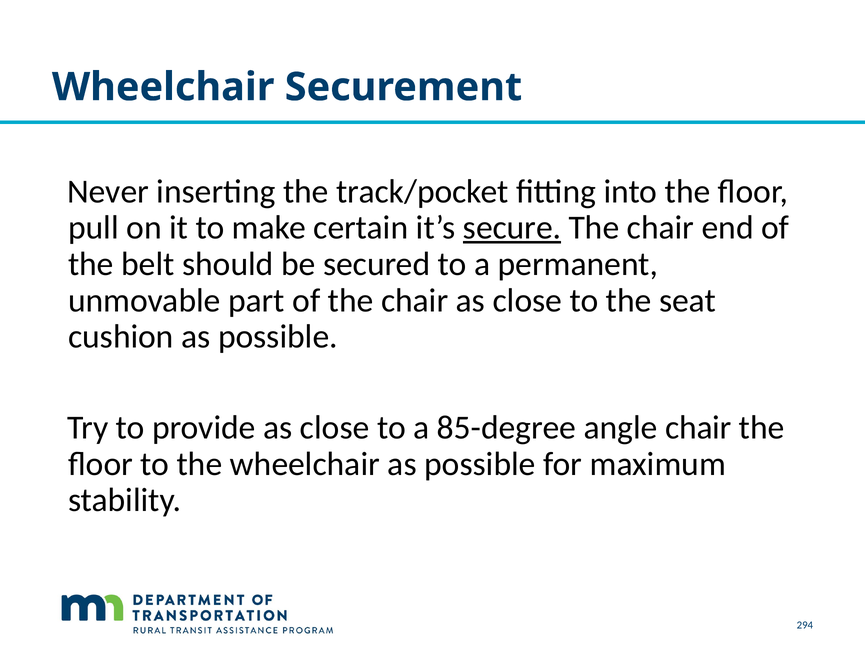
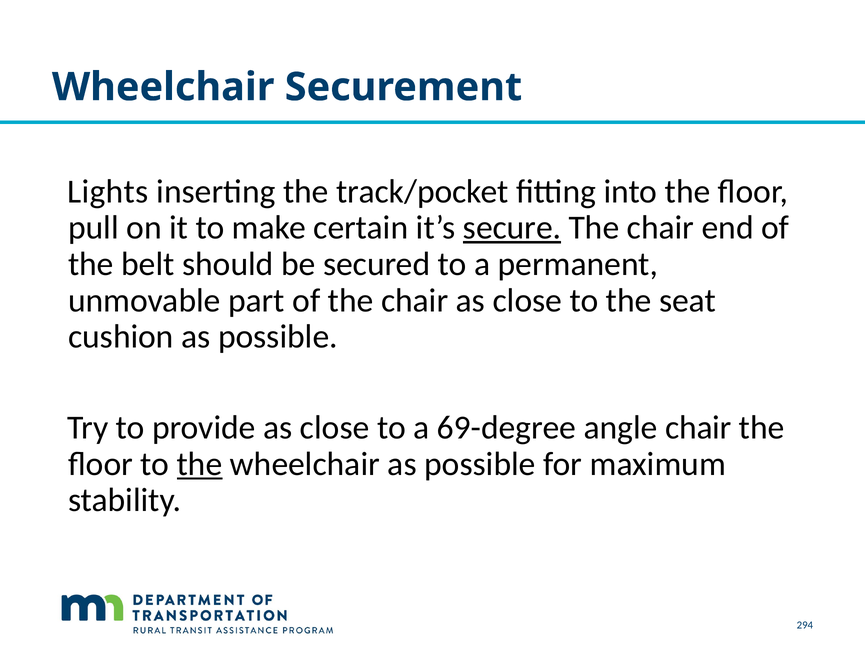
Never: Never -> Lights (108, 191)
85-degree: 85-degree -> 69-degree (507, 427)
the underline: none -> present (200, 464)
